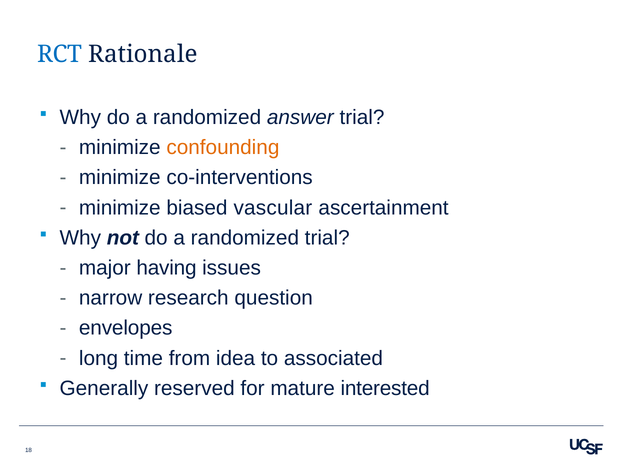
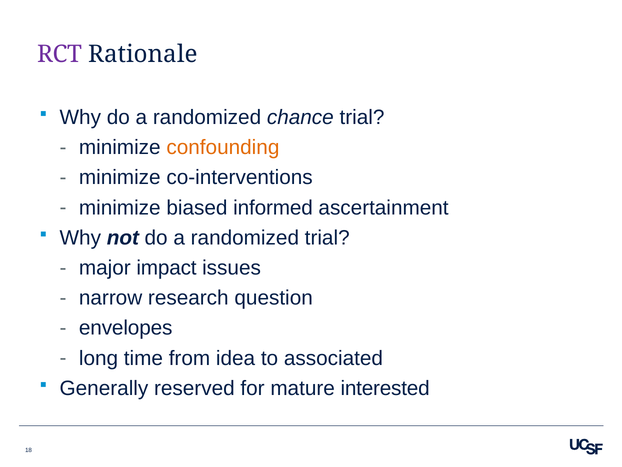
RCT colour: blue -> purple (60, 54)
answer: answer -> chance (300, 117)
vascular: vascular -> informed (273, 208)
having: having -> impact (167, 268)
